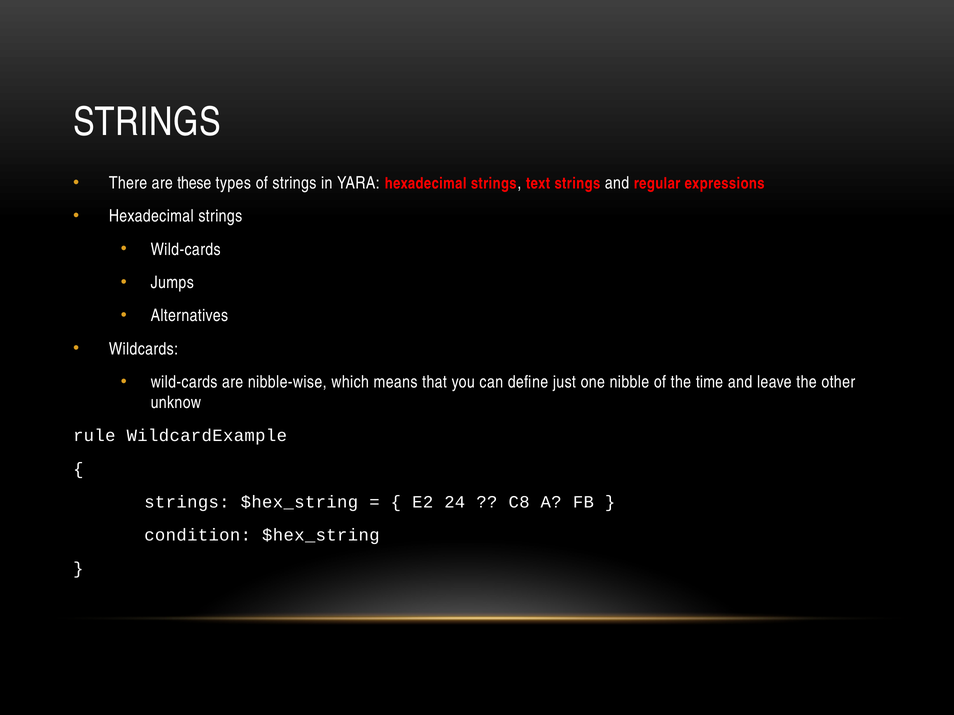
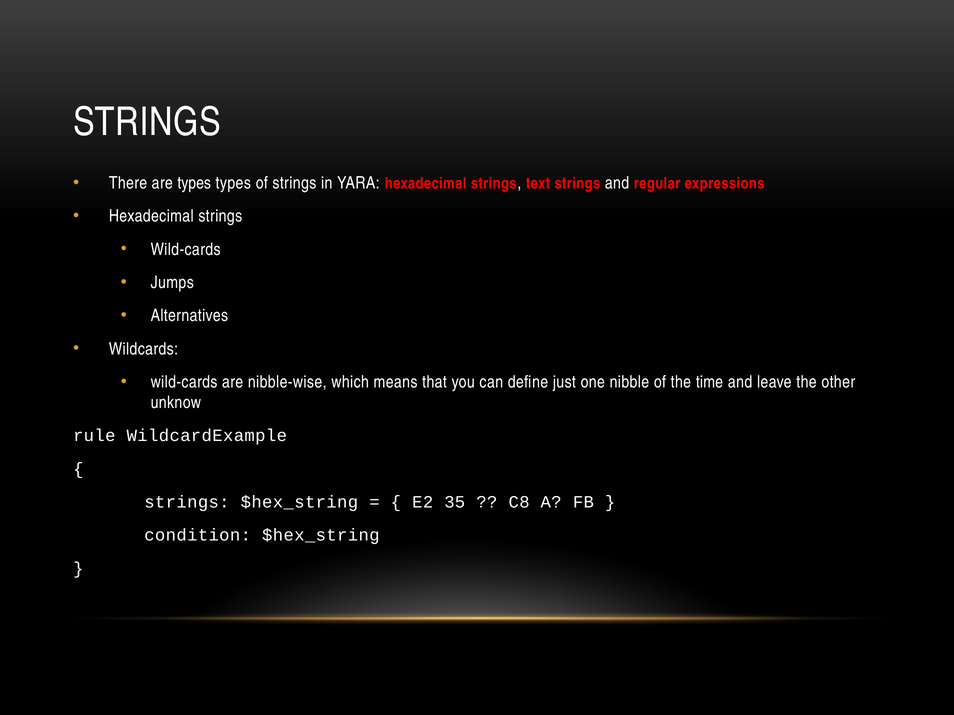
are these: these -> types (194, 183)
24: 24 -> 35 (455, 502)
